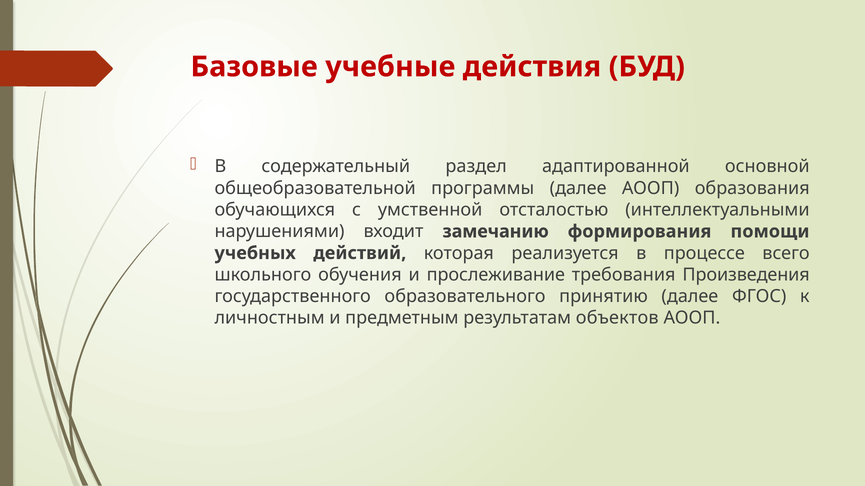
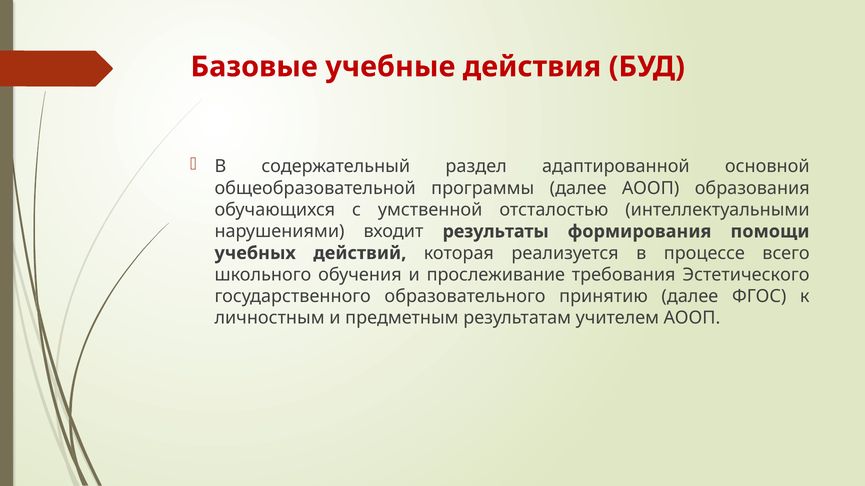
замечанию: замечанию -> результаты (496, 232)
Произведения: Произведения -> Эстетического (746, 275)
объектов: объектов -> учителем (617, 318)
